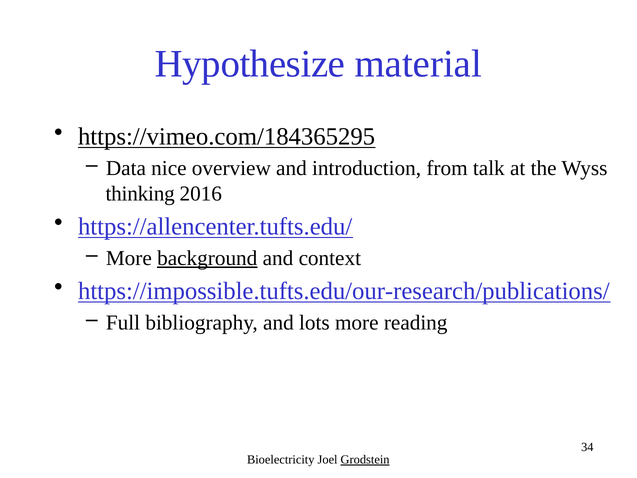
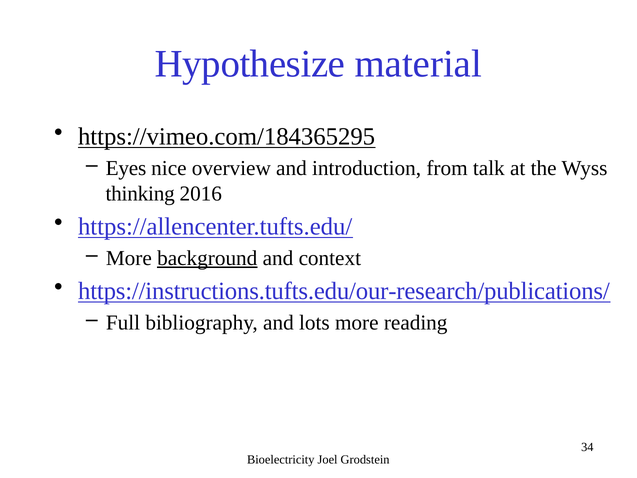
Data: Data -> Eyes (126, 168)
https://impossible.tufts.edu/our-research/publications/: https://impossible.tufts.edu/our-research/publications/ -> https://instructions.tufts.edu/our-research/publications/ (344, 291)
Grodstein underline: present -> none (365, 459)
